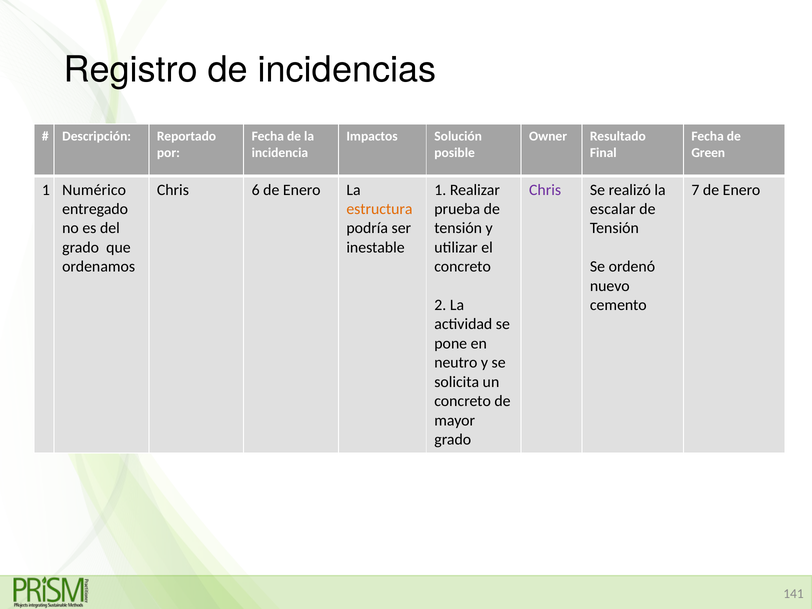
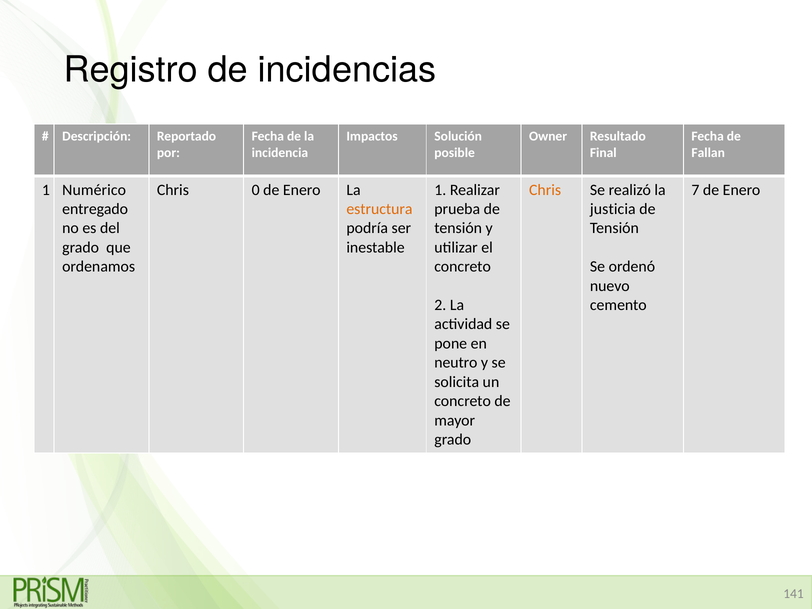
Green: Green -> Fallan (708, 153)
6: 6 -> 0 (256, 190)
Chris colour: purple -> orange (545, 190)
escalar: escalar -> justicia (613, 209)
